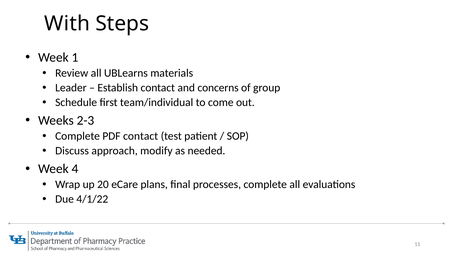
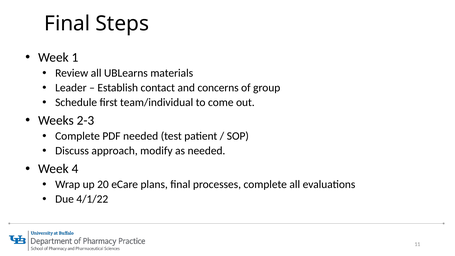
With: With -> Final (67, 24)
PDF contact: contact -> needed (141, 136)
